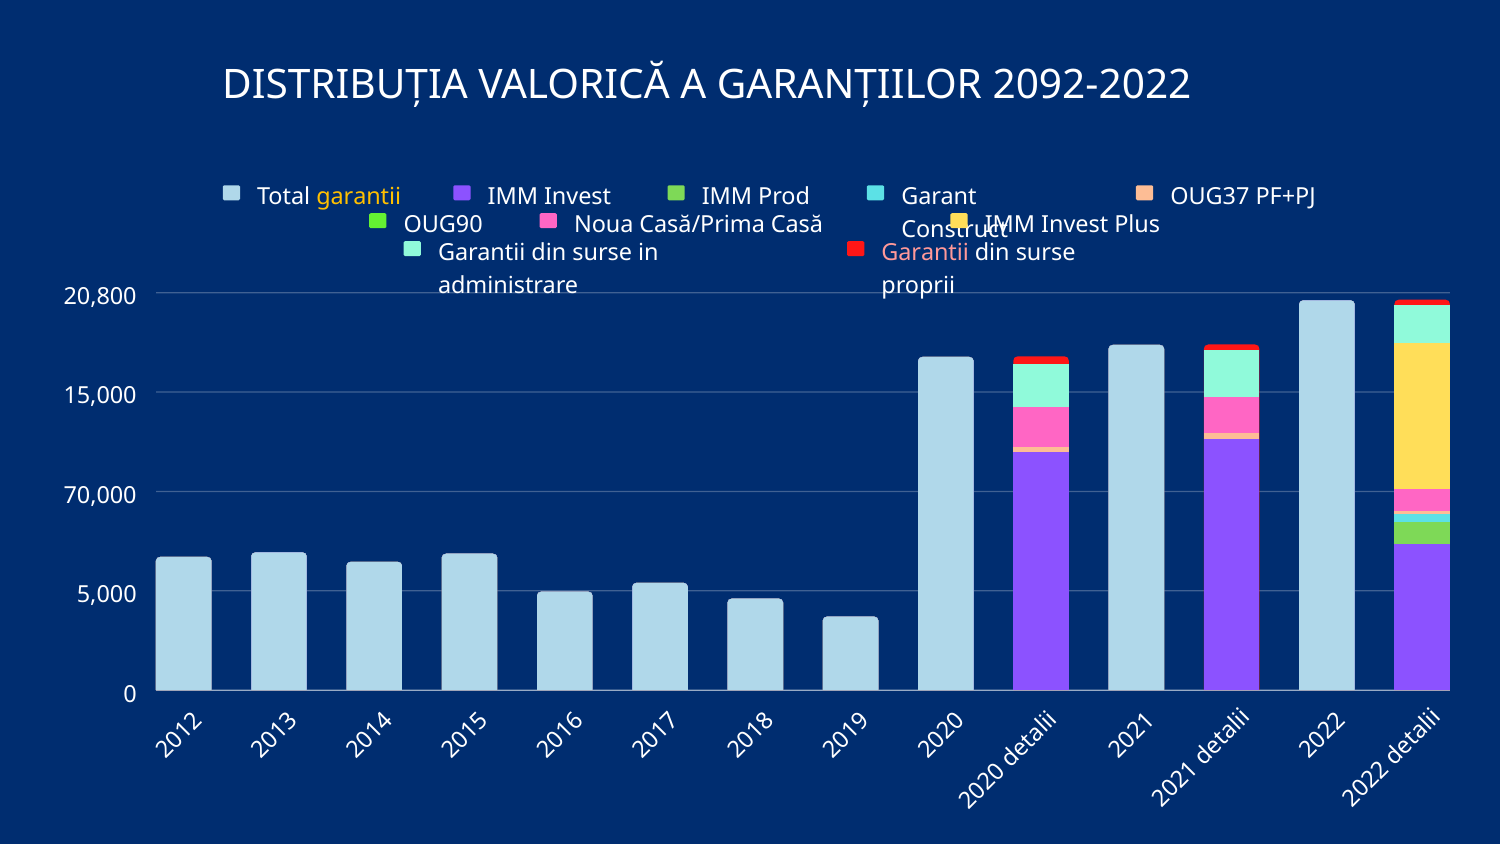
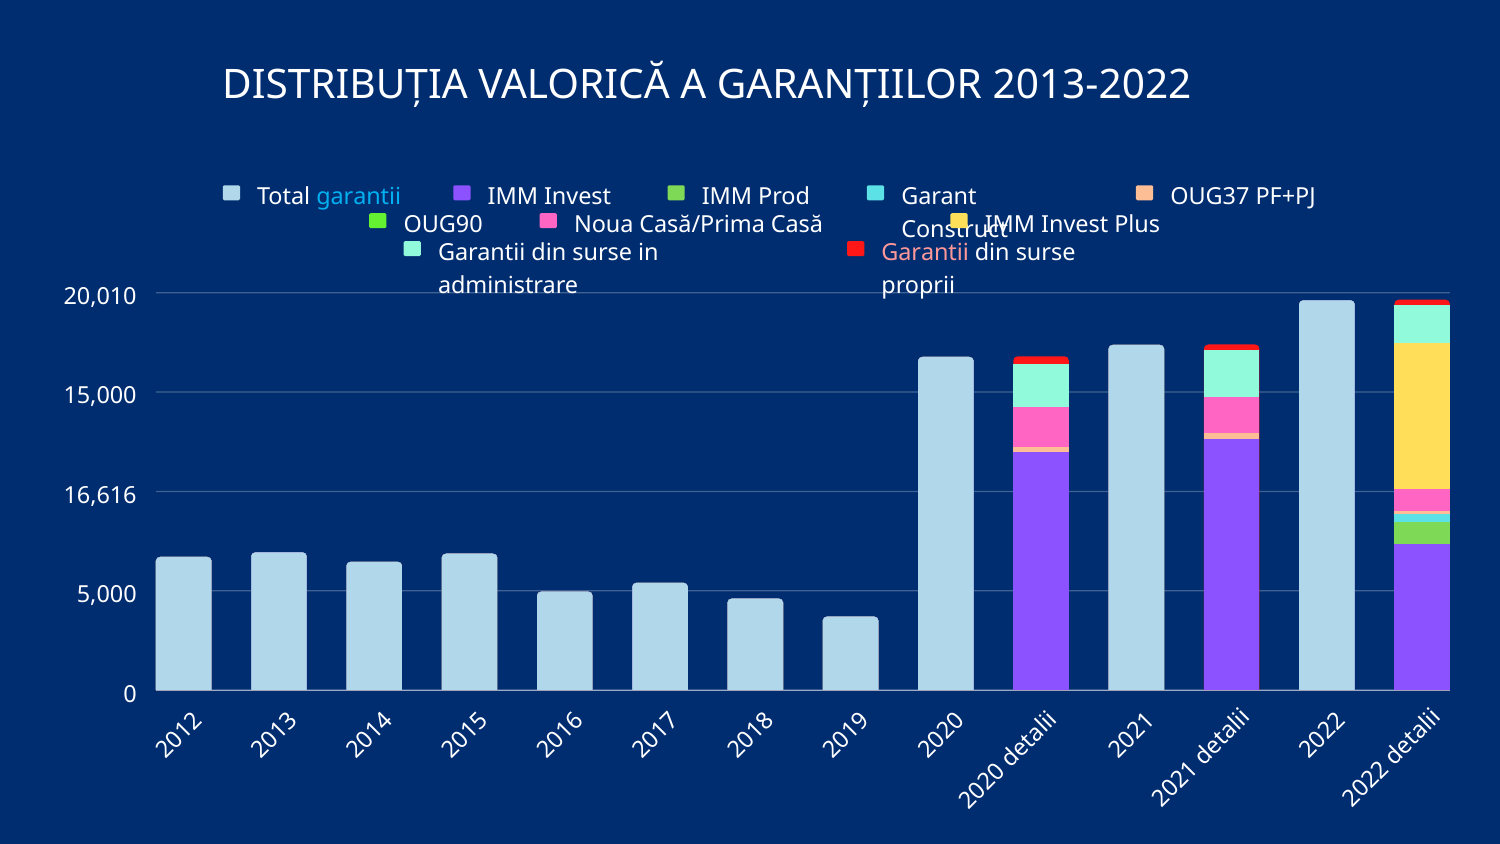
2092-2022: 2092-2022 -> 2013-2022 (1092, 85)
garantii colour: yellow -> light blue (359, 197)
20,800: 20,800 -> 20,010 (100, 297)
70,000: 70,000 -> 16,616 (100, 495)
